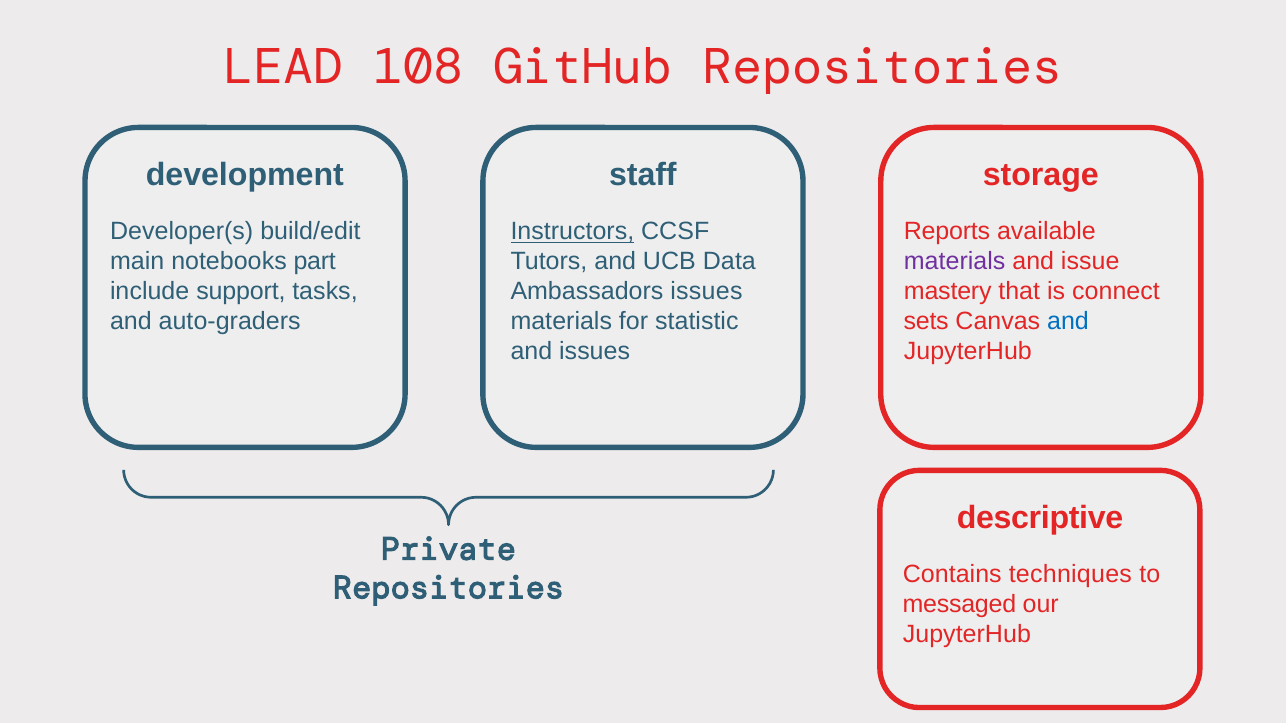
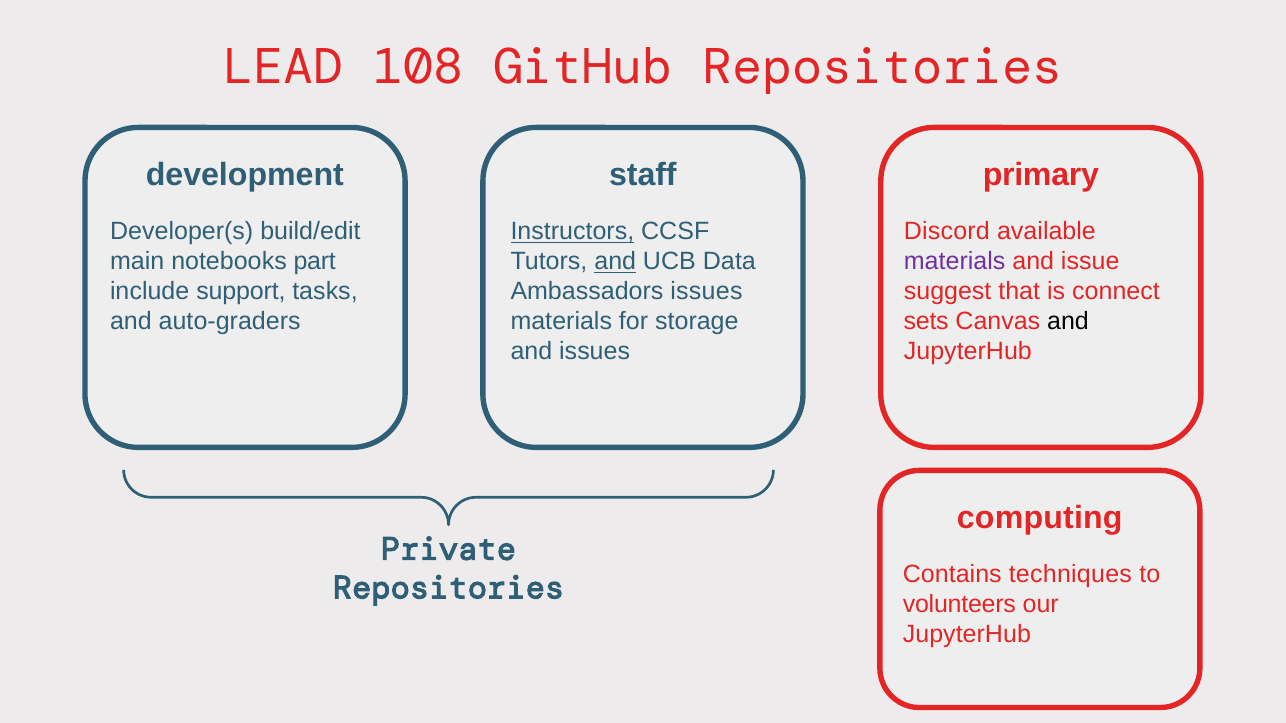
storage: storage -> primary (1041, 175)
Reports: Reports -> Discord (947, 232)
and underline: none -> present (615, 262)
mastery: mastery -> suggest (948, 292)
statistic: statistic -> storage (697, 322)
and colour: blue -> black (1068, 322)
descriptive: descriptive -> computing (1040, 518)
messaged: messaged -> volunteers (959, 605)
